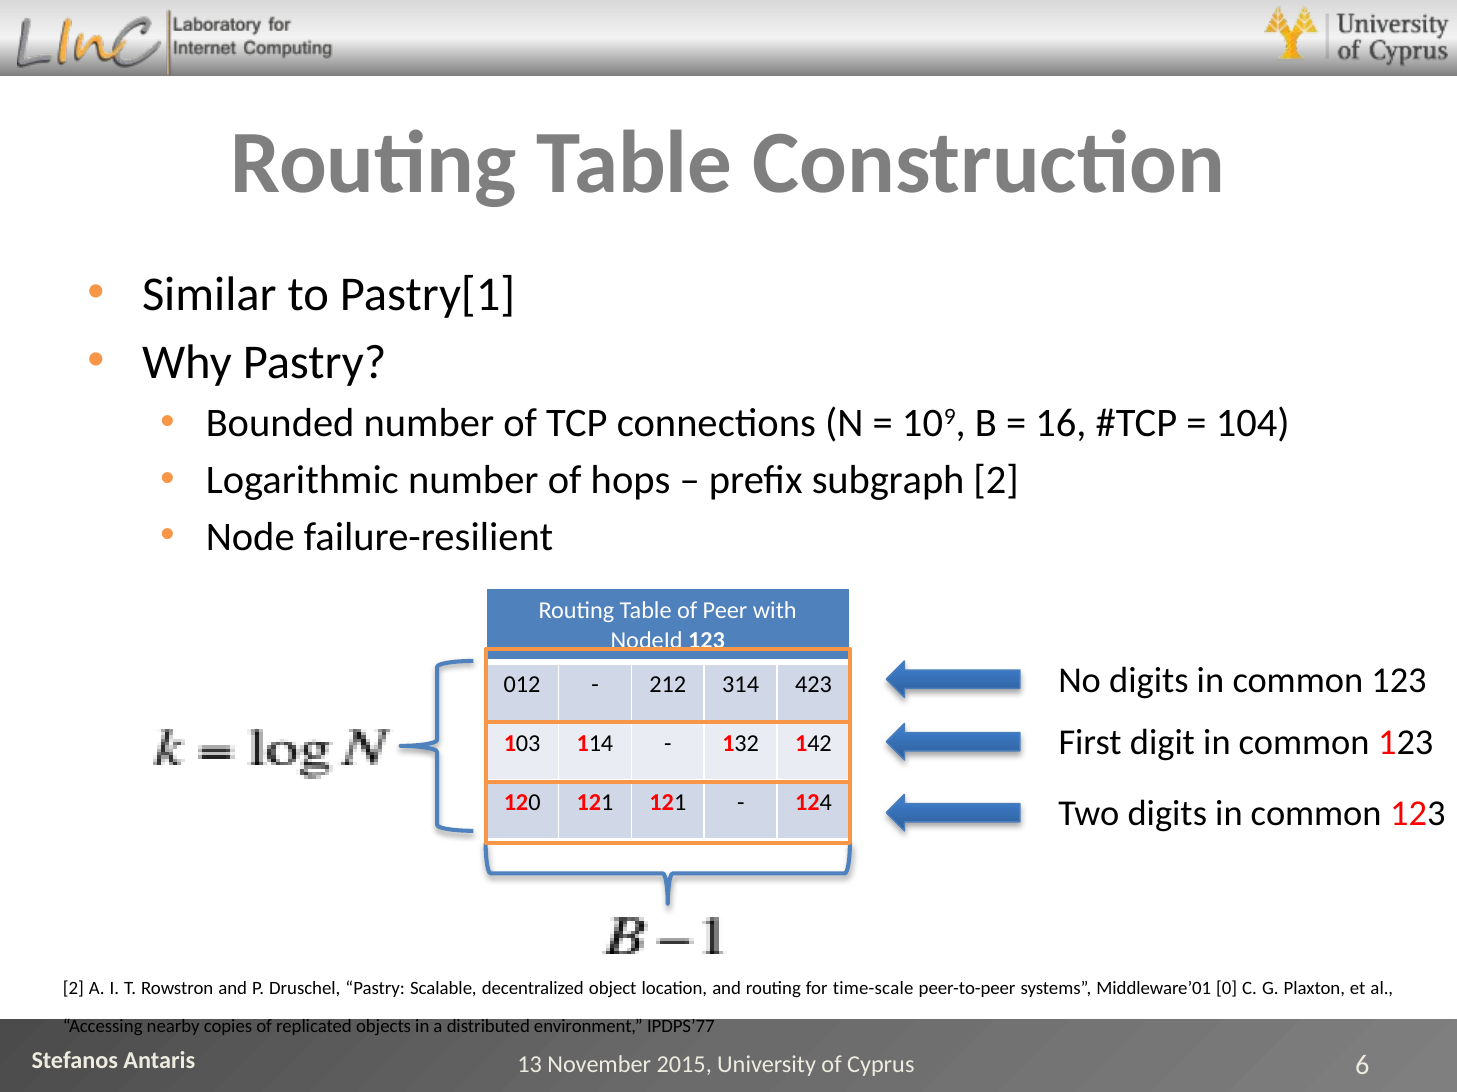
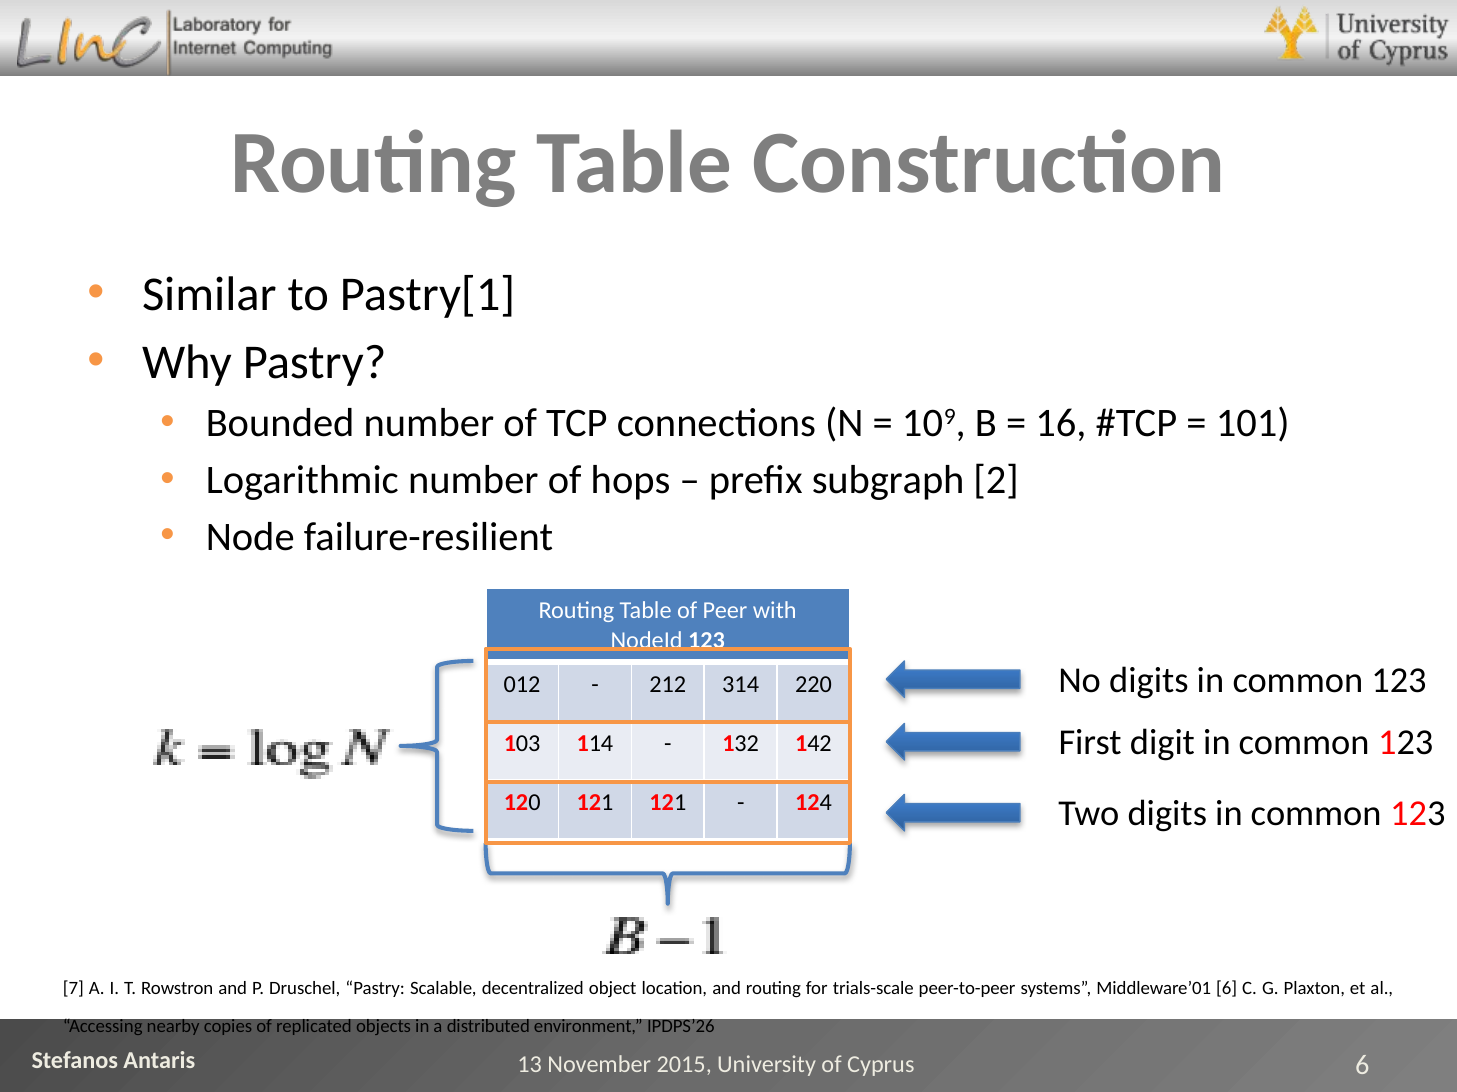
104: 104 -> 101 (1253, 424)
423: 423 -> 220 (813, 685)
2: 2 -> 7 (73, 989)
time-scale: time-scale -> trials-scale (873, 989)
Middleware’01 0: 0 -> 6 (1227, 989)
IPDPS’77: IPDPS’77 -> IPDPS’26 (681, 1027)
